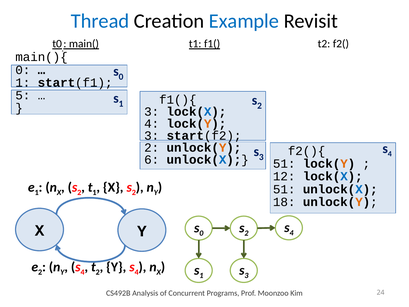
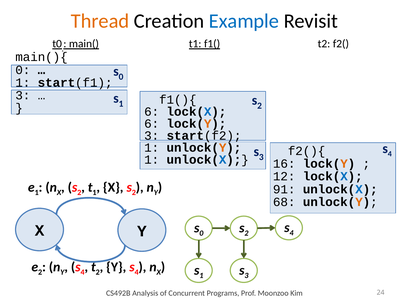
Thread colour: blue -> orange (100, 21)
5: 5 -> 3 (23, 95)
3: 3 -> 6 (152, 112)
4: 4 -> 6 (152, 124)
2: 2 -> 1 (152, 148)
6: 6 -> 1 (152, 160)
51: 51 -> 16 (284, 164)
51: 51 -> 91 (284, 189)
18: 18 -> 68 (284, 202)
